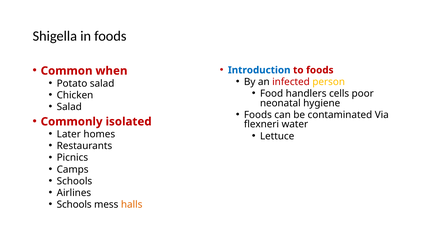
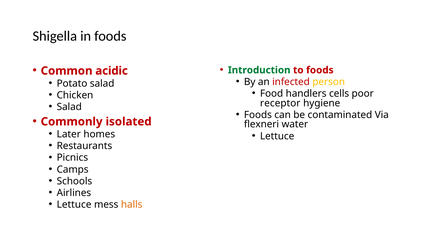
when: when -> acidic (112, 71)
Introduction colour: blue -> green (259, 70)
neonatal: neonatal -> receptor (280, 103)
Schools: Schools -> Lettuce (74, 204)
